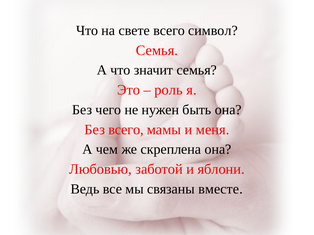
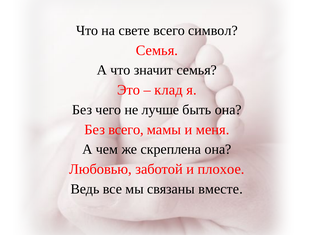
роль: роль -> клад (169, 90)
нужен: нужен -> лучше (160, 110)
яблони: яблони -> плохое (221, 170)
